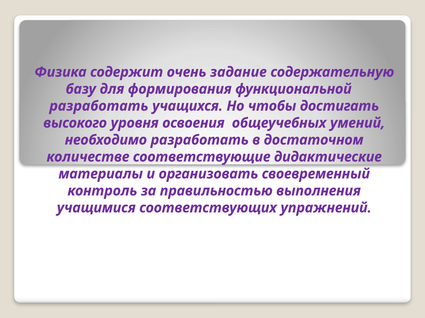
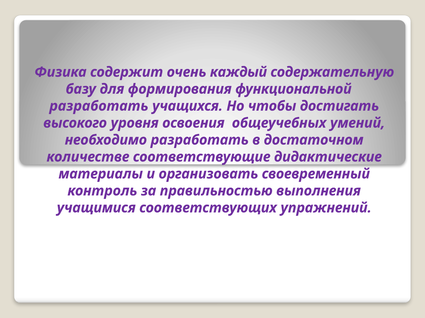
задание: задание -> каждый (238, 72)
